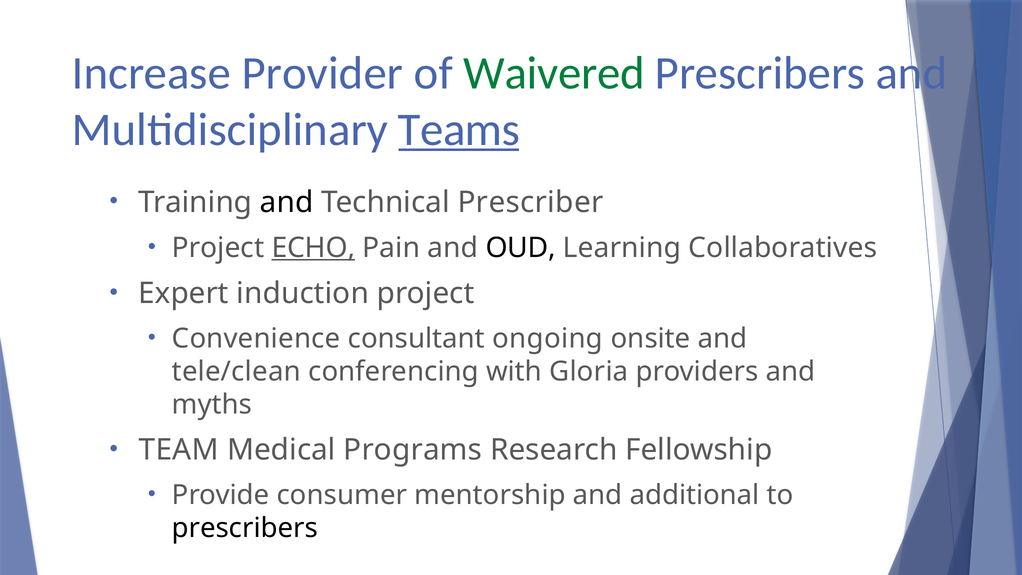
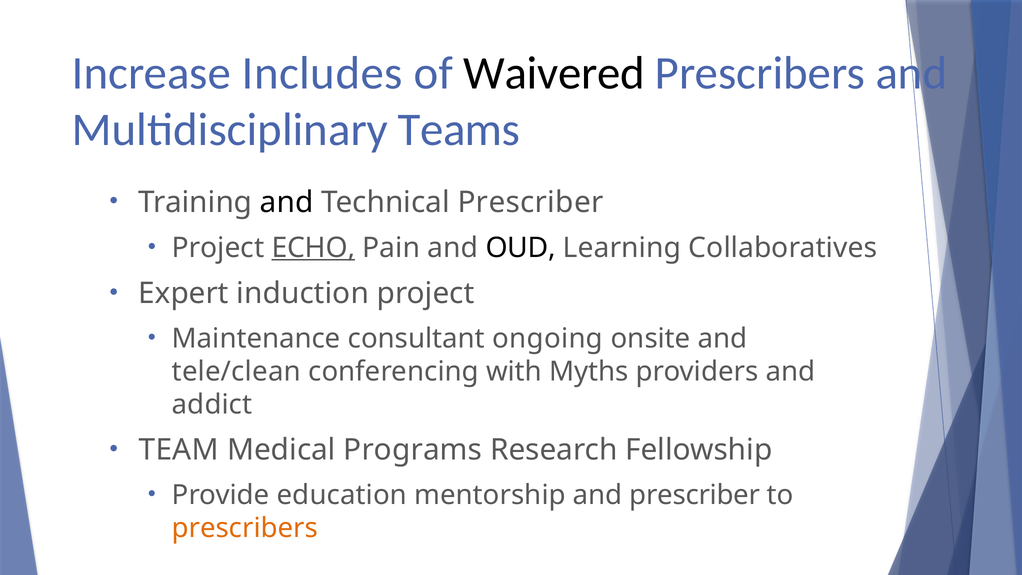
Provider: Provider -> Includes (322, 73)
Waivered colour: green -> black (554, 73)
Teams underline: present -> none (459, 130)
Convenience: Convenience -> Maintenance (256, 338)
Gloria: Gloria -> Myths (589, 371)
myths: myths -> addict (212, 405)
consumer: consumer -> education (342, 495)
and additional: additional -> prescriber (695, 495)
prescribers colour: black -> orange (245, 528)
